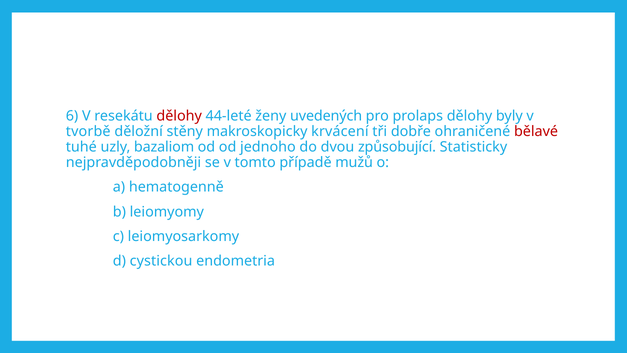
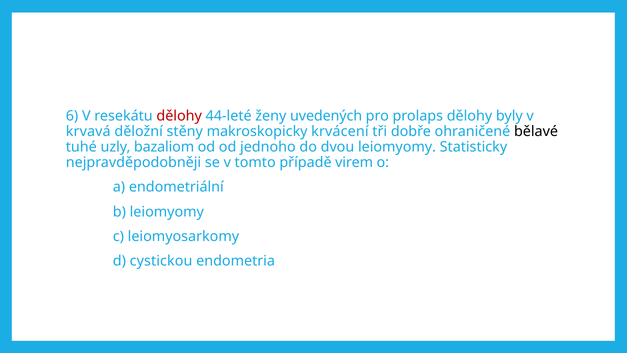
tvorbě: tvorbě -> krvavá (88, 131)
bělavé colour: red -> black (536, 131)
dvou způsobující: způsobující -> leiomyomy (397, 147)
mužů: mužů -> virem (354, 162)
hematogenně: hematogenně -> endometriální (176, 187)
